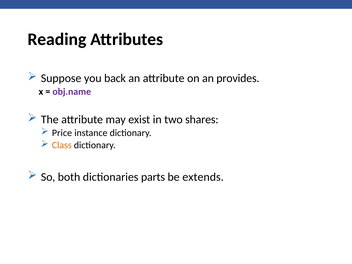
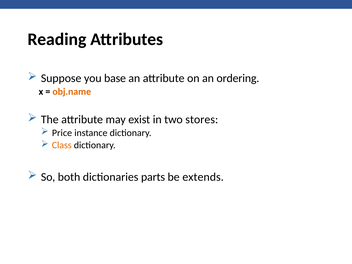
back: back -> base (115, 78)
provides: provides -> ordering (238, 78)
obj.name colour: purple -> orange (72, 92)
shares: shares -> stores (202, 119)
